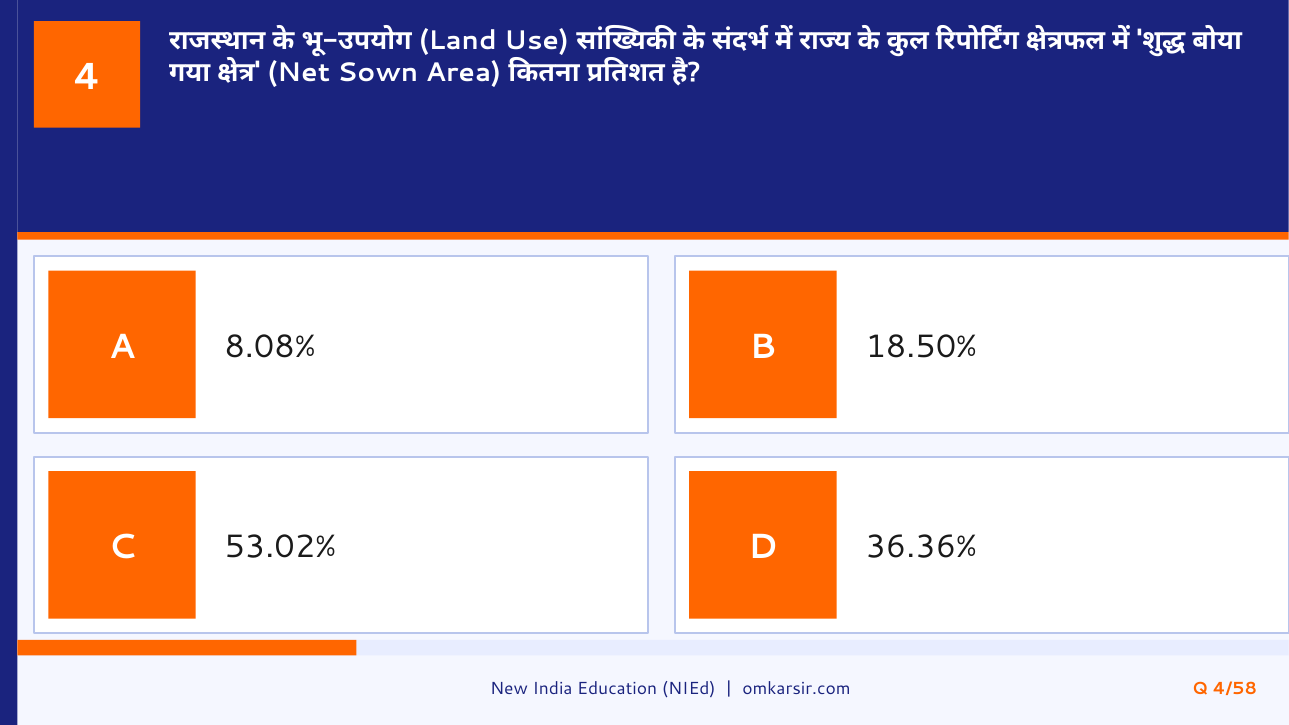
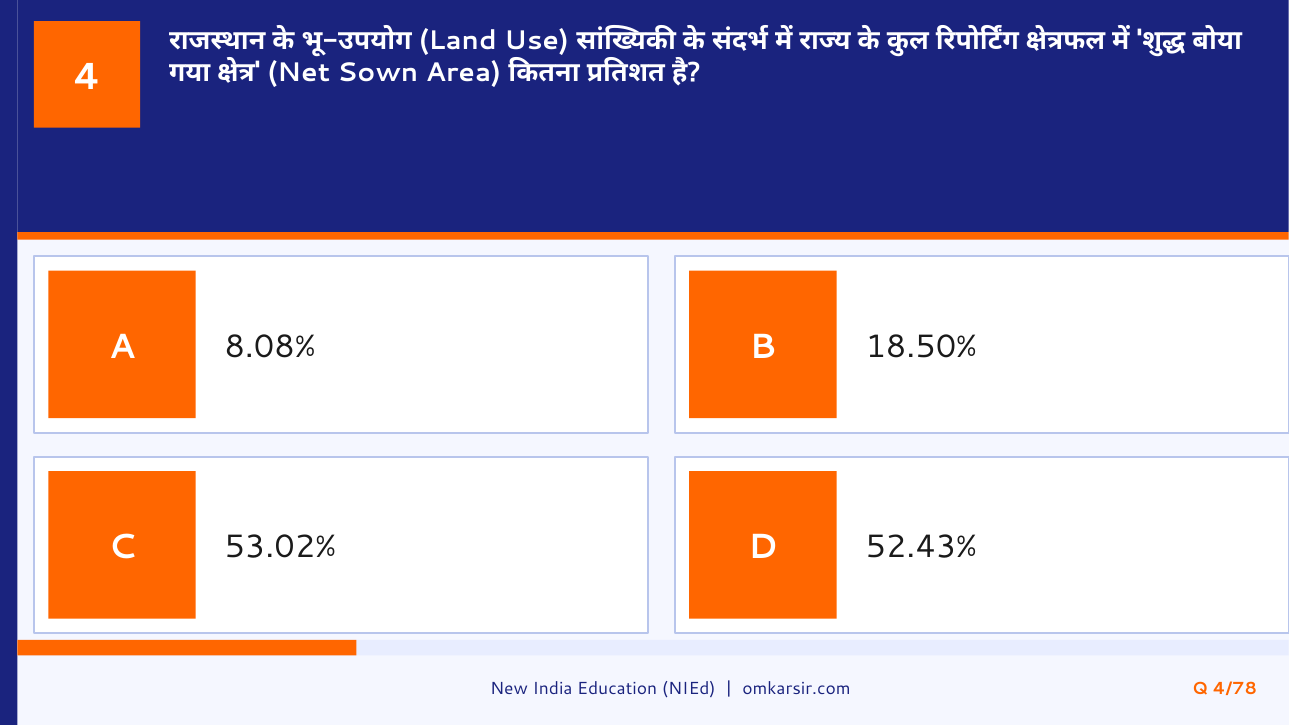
36.36%: 36.36% -> 52.43% (921, 547)
4/58: 4/58 -> 4/78 (1235, 688)
